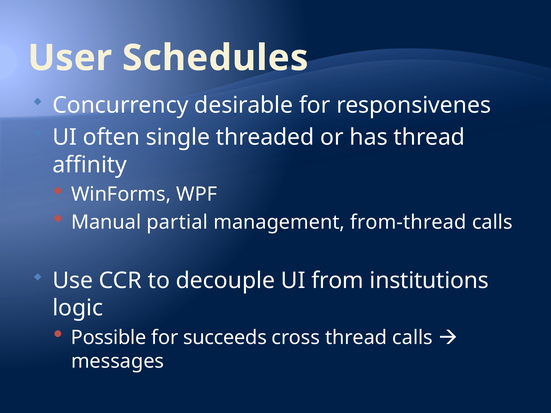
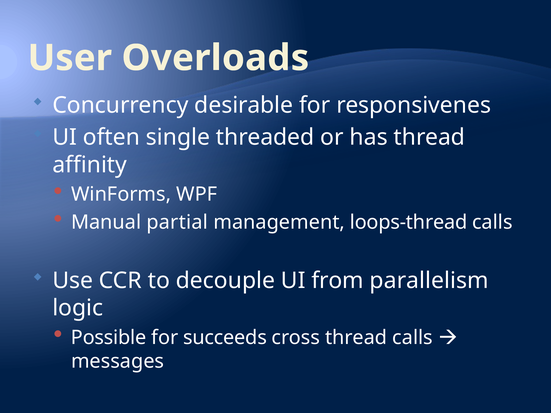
Schedules: Schedules -> Overloads (215, 58)
from-thread: from-thread -> loops-thread (409, 222)
institutions: institutions -> parallelism (429, 281)
